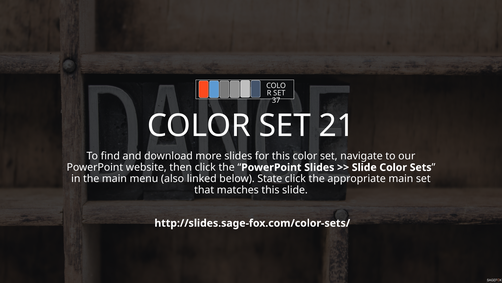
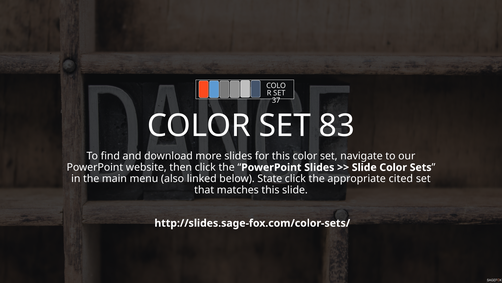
21: 21 -> 83 (337, 125)
appropriate main: main -> cited (401, 178)
